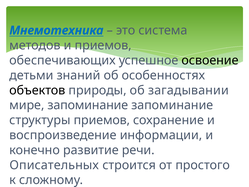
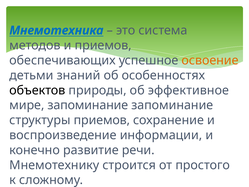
освоение colour: black -> orange (210, 60)
загадывании: загадывании -> эффективное (188, 90)
Описательных: Описательных -> Мнемотехнику (54, 165)
